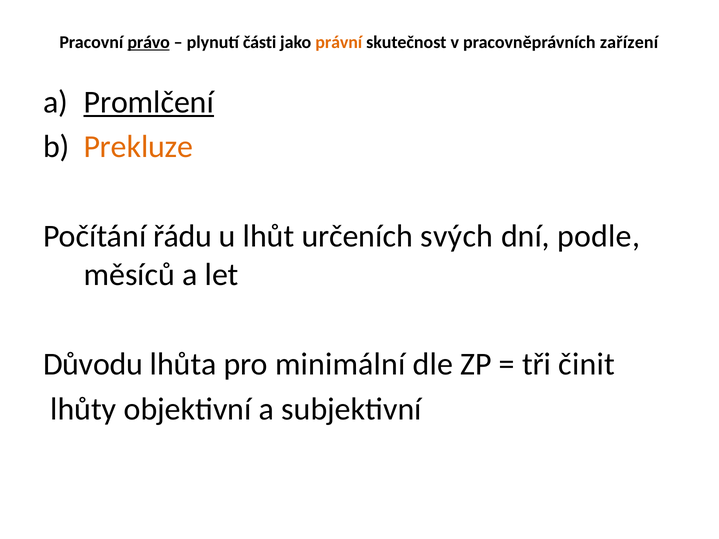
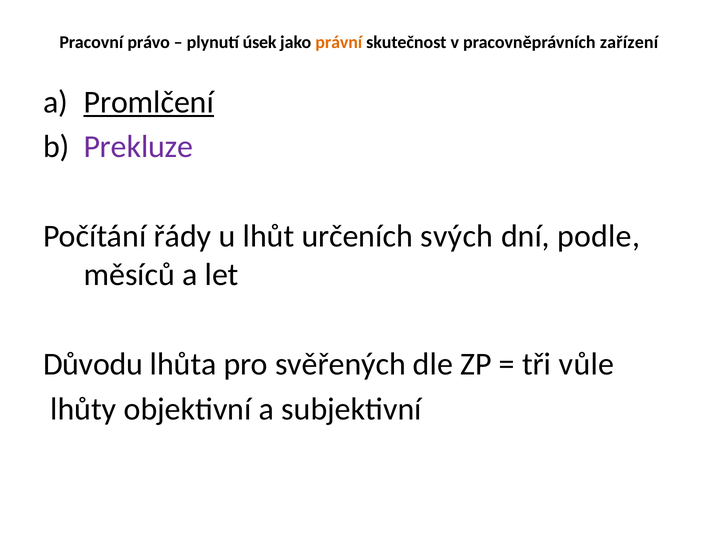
právo underline: present -> none (149, 42)
části: části -> úsek (260, 42)
Prekluze colour: orange -> purple (138, 147)
řádu: řádu -> řády (182, 236)
minimální: minimální -> svěřených (340, 364)
činit: činit -> vůle (587, 364)
